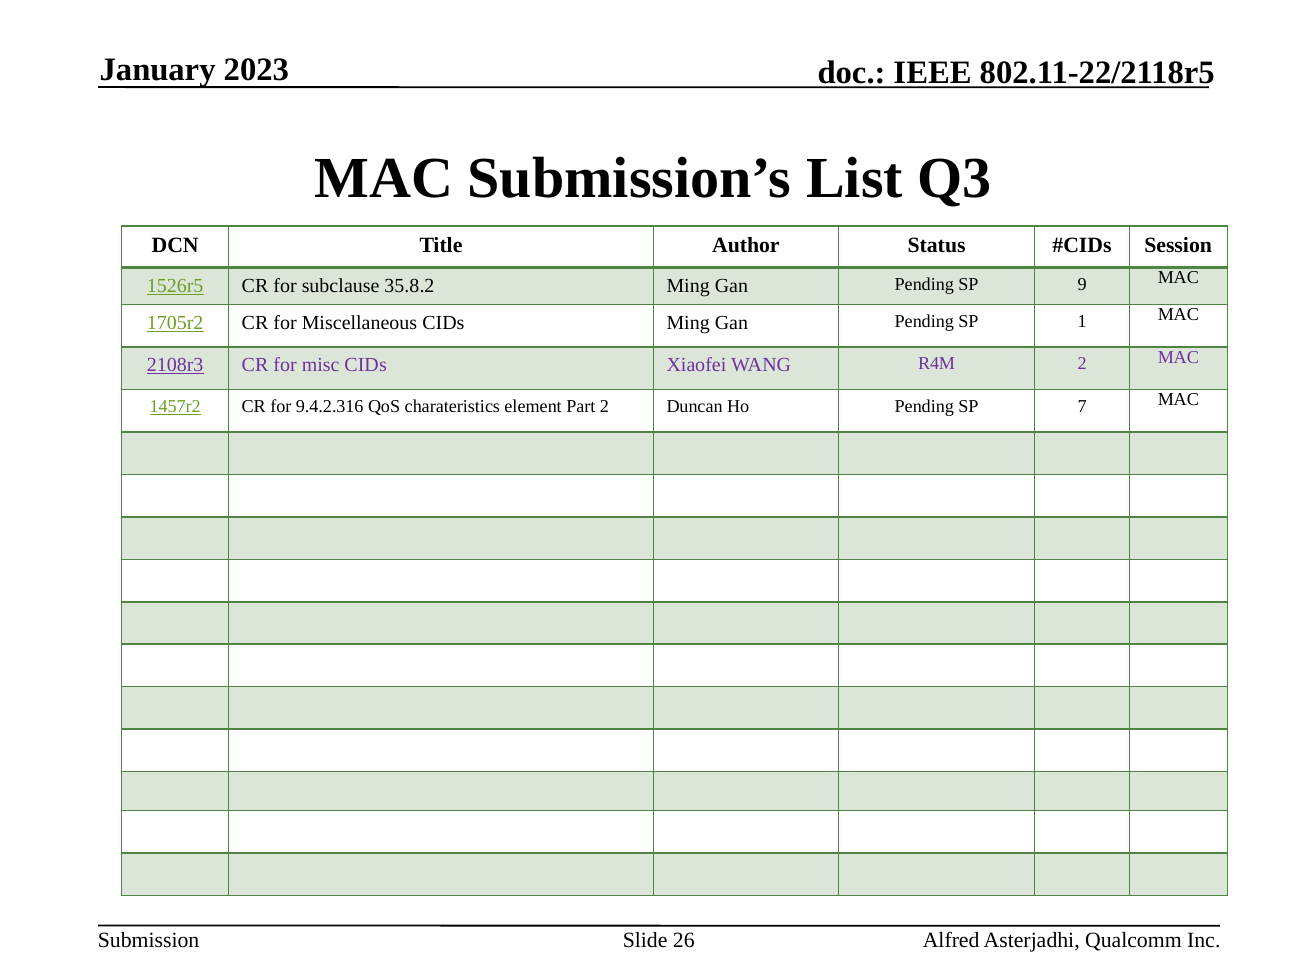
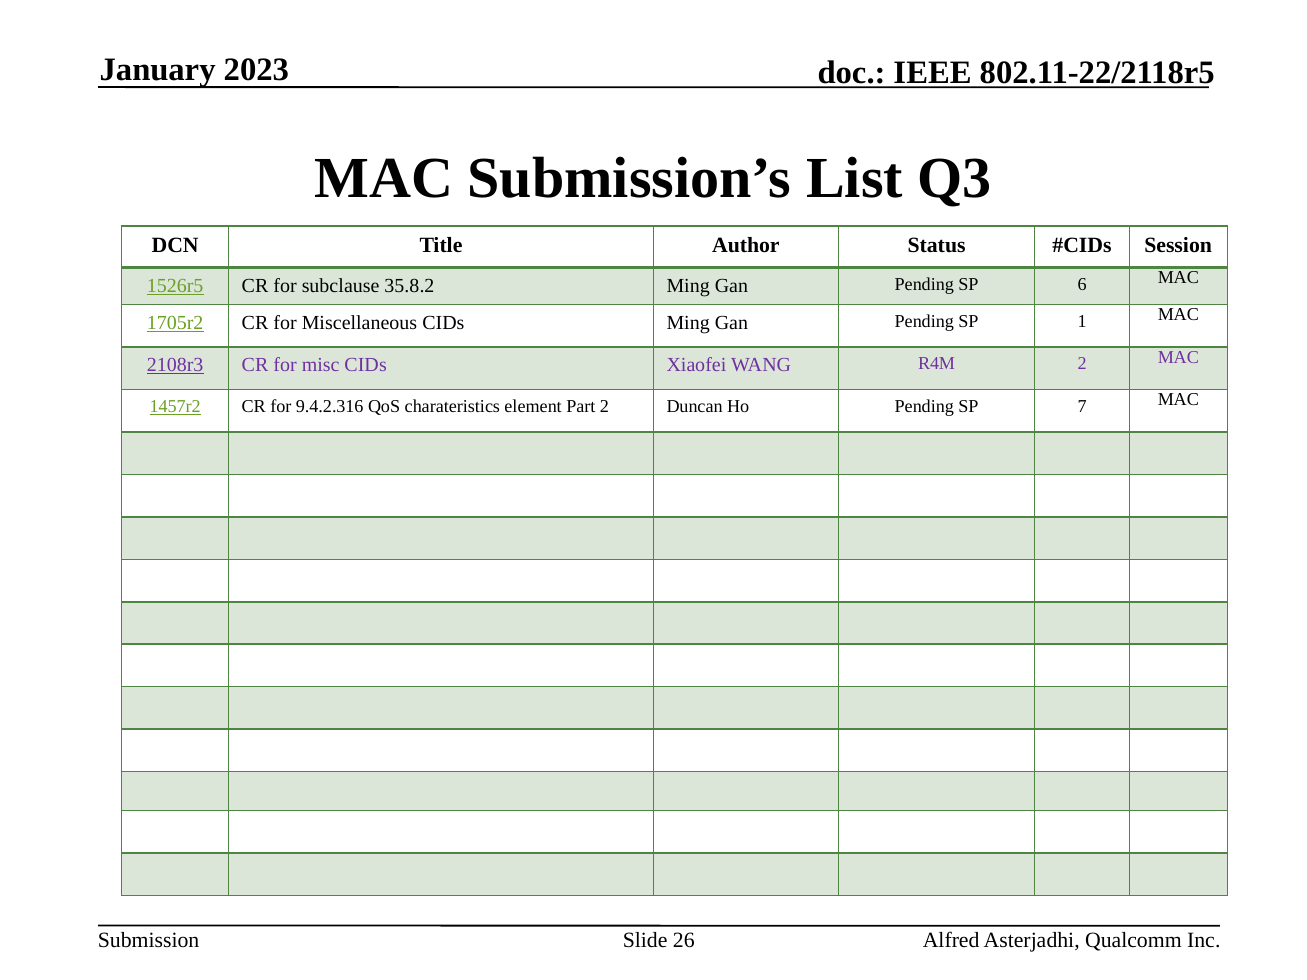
9: 9 -> 6 (1082, 284)
